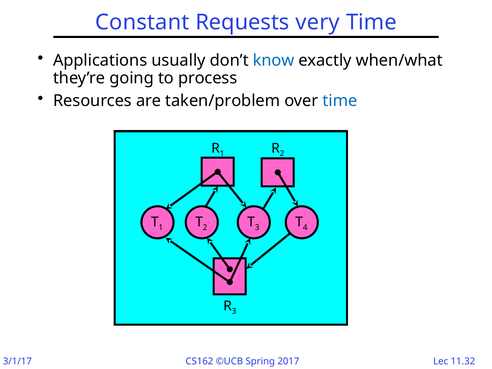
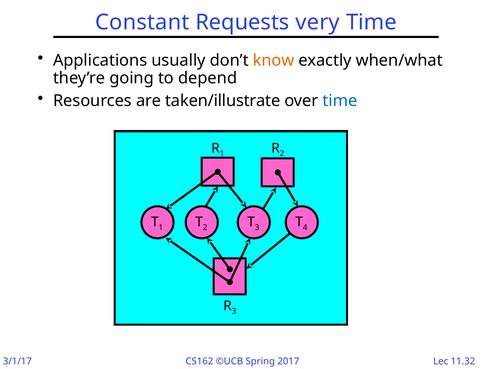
know colour: blue -> orange (274, 60)
process: process -> depend (208, 78)
taken/problem: taken/problem -> taken/illustrate (223, 101)
